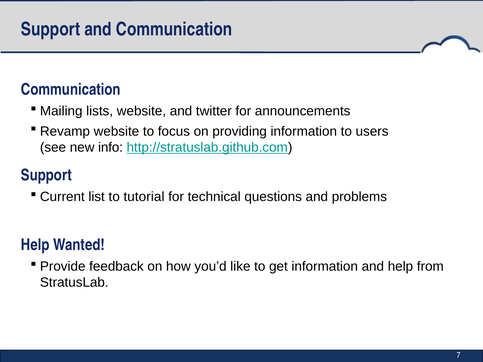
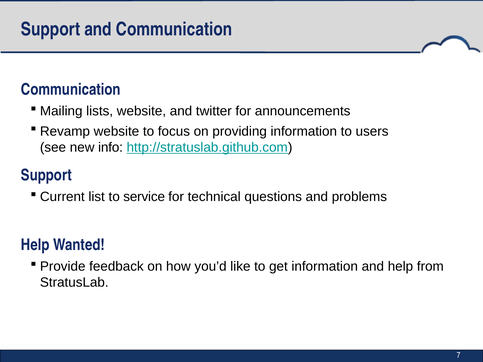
tutorial: tutorial -> service (144, 197)
